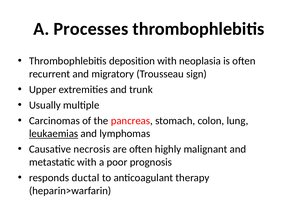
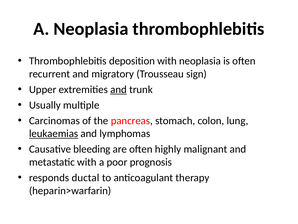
A Processes: Processes -> Neoplasia (91, 29)
and underline: none -> present (119, 89)
necrosis: necrosis -> bleeding (92, 149)
